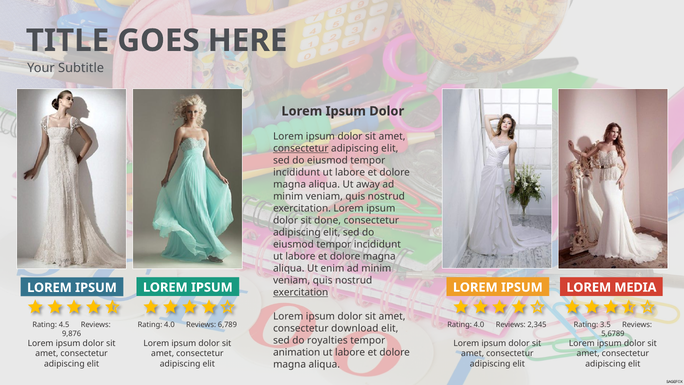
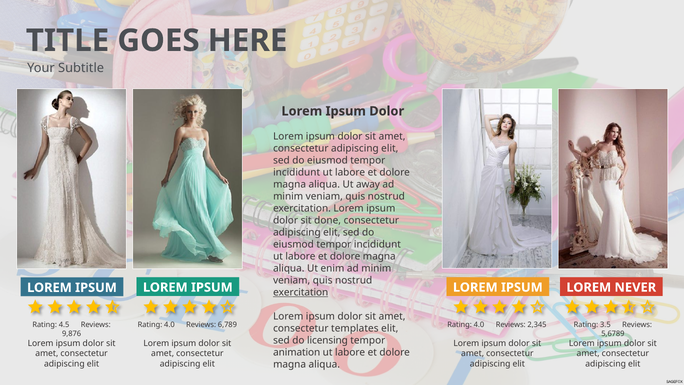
consectetur underline: present -> none (301, 149)
MEDIA: MEDIA -> NEVER (635, 287)
download: download -> templates (355, 328)
royalties: royalties -> licensing (327, 340)
